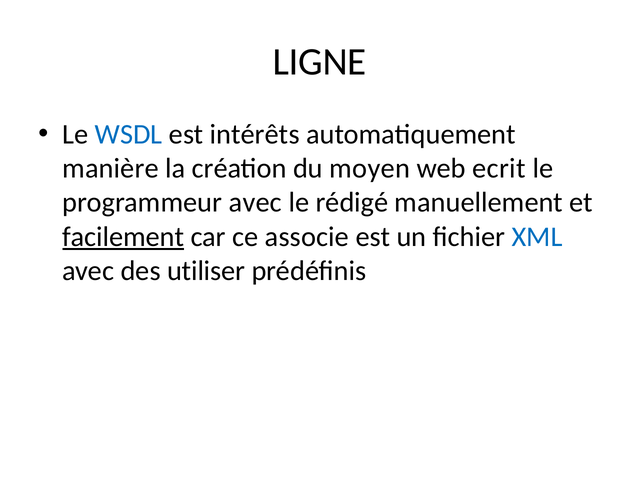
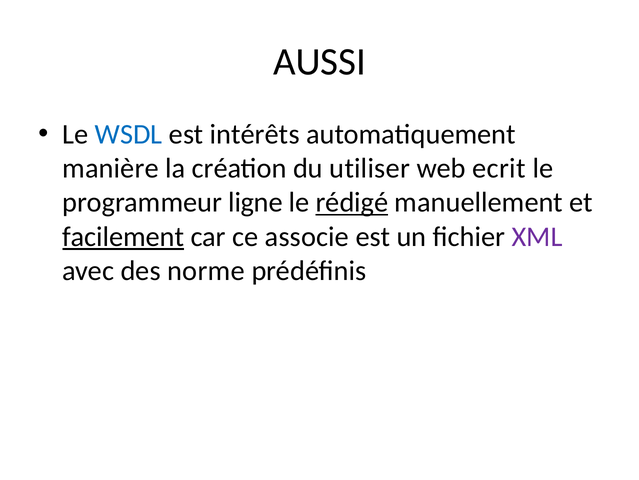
LIGNE: LIGNE -> AUSSI (320, 62)
moyen: moyen -> utiliser (370, 168)
programmeur avec: avec -> ligne (256, 202)
rédigé underline: none -> present (352, 202)
XML colour: blue -> purple (537, 236)
utiliser: utiliser -> norme (206, 270)
